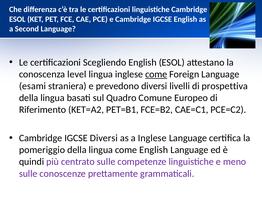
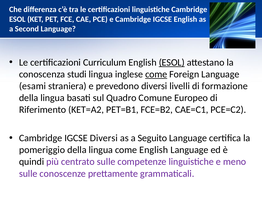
Scegliendo: Scegliendo -> Curriculum (105, 62)
ESOL underline: none -> present (172, 62)
level: level -> studi (77, 74)
prospettiva: prospettiva -> formazione (225, 86)
a Inglese: Inglese -> Seguito (152, 138)
